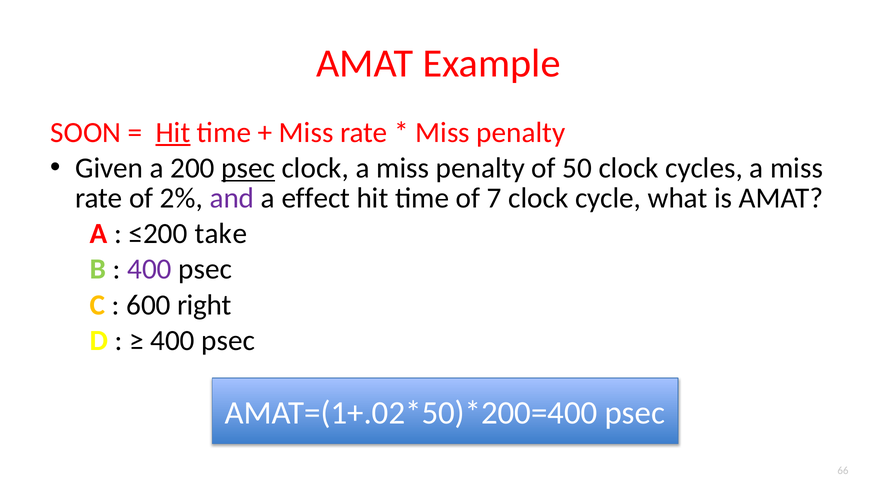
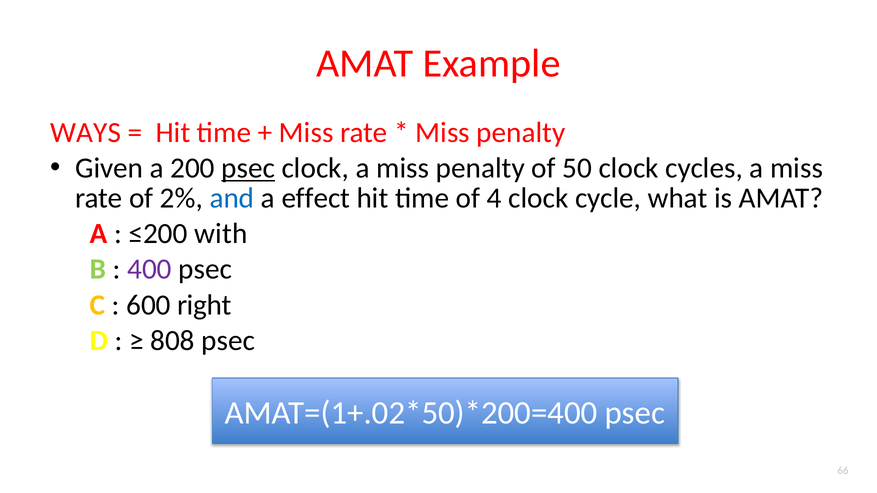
SOON: SOON -> WAYS (86, 133)
Hit underline: present -> none (173, 133)
and colour: purple -> blue (232, 198)
7: 7 -> 4 (494, 198)
take: take -> with (221, 234)
400: 400 -> 808 (173, 341)
